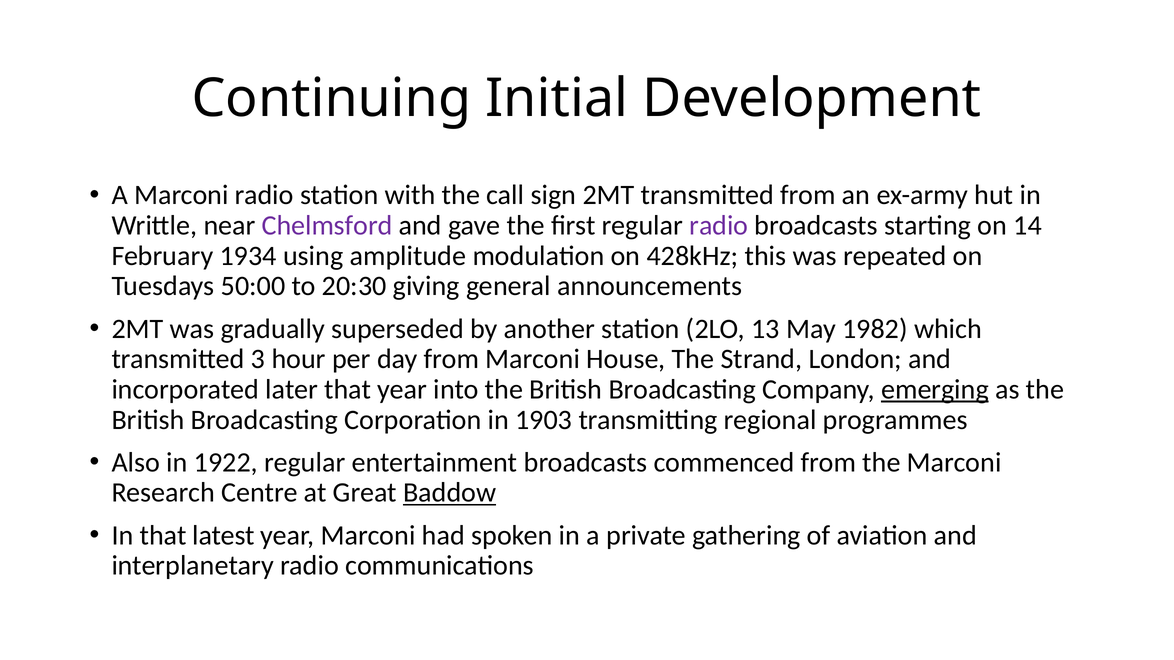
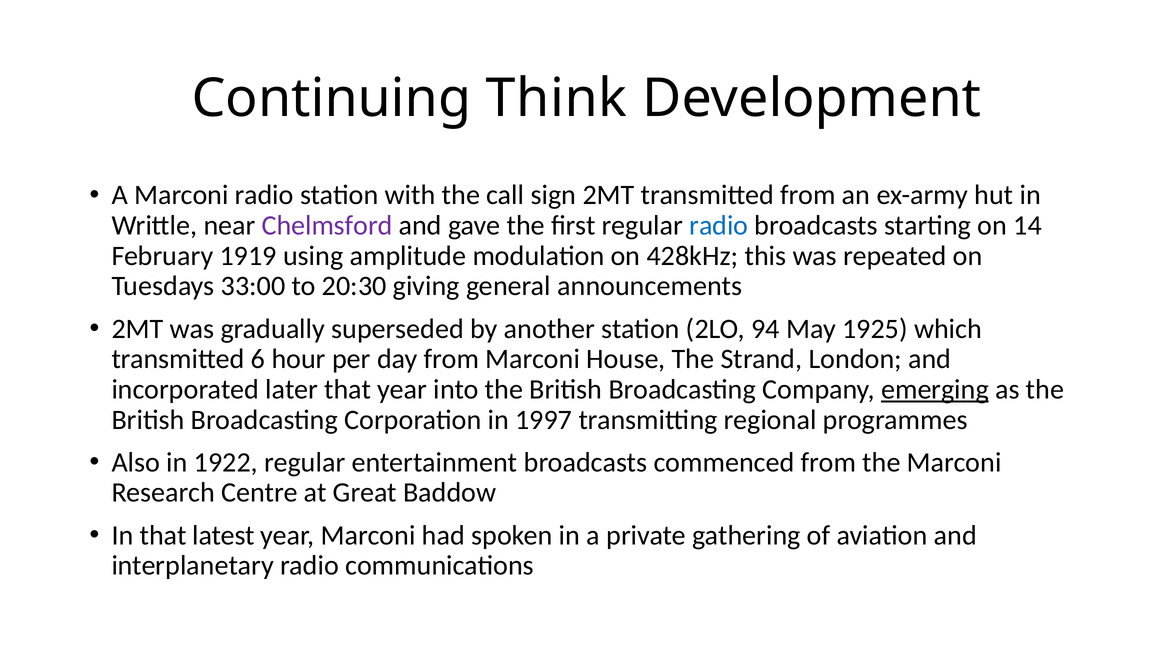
Initial: Initial -> Think (556, 99)
radio colour: purple -> blue (719, 226)
1934: 1934 -> 1919 (248, 256)
50:00: 50:00 -> 33:00 (253, 286)
13: 13 -> 94 (765, 329)
1982: 1982 -> 1925 (875, 329)
3: 3 -> 6 (258, 359)
1903: 1903 -> 1997 (544, 420)
Baddow underline: present -> none (450, 493)
